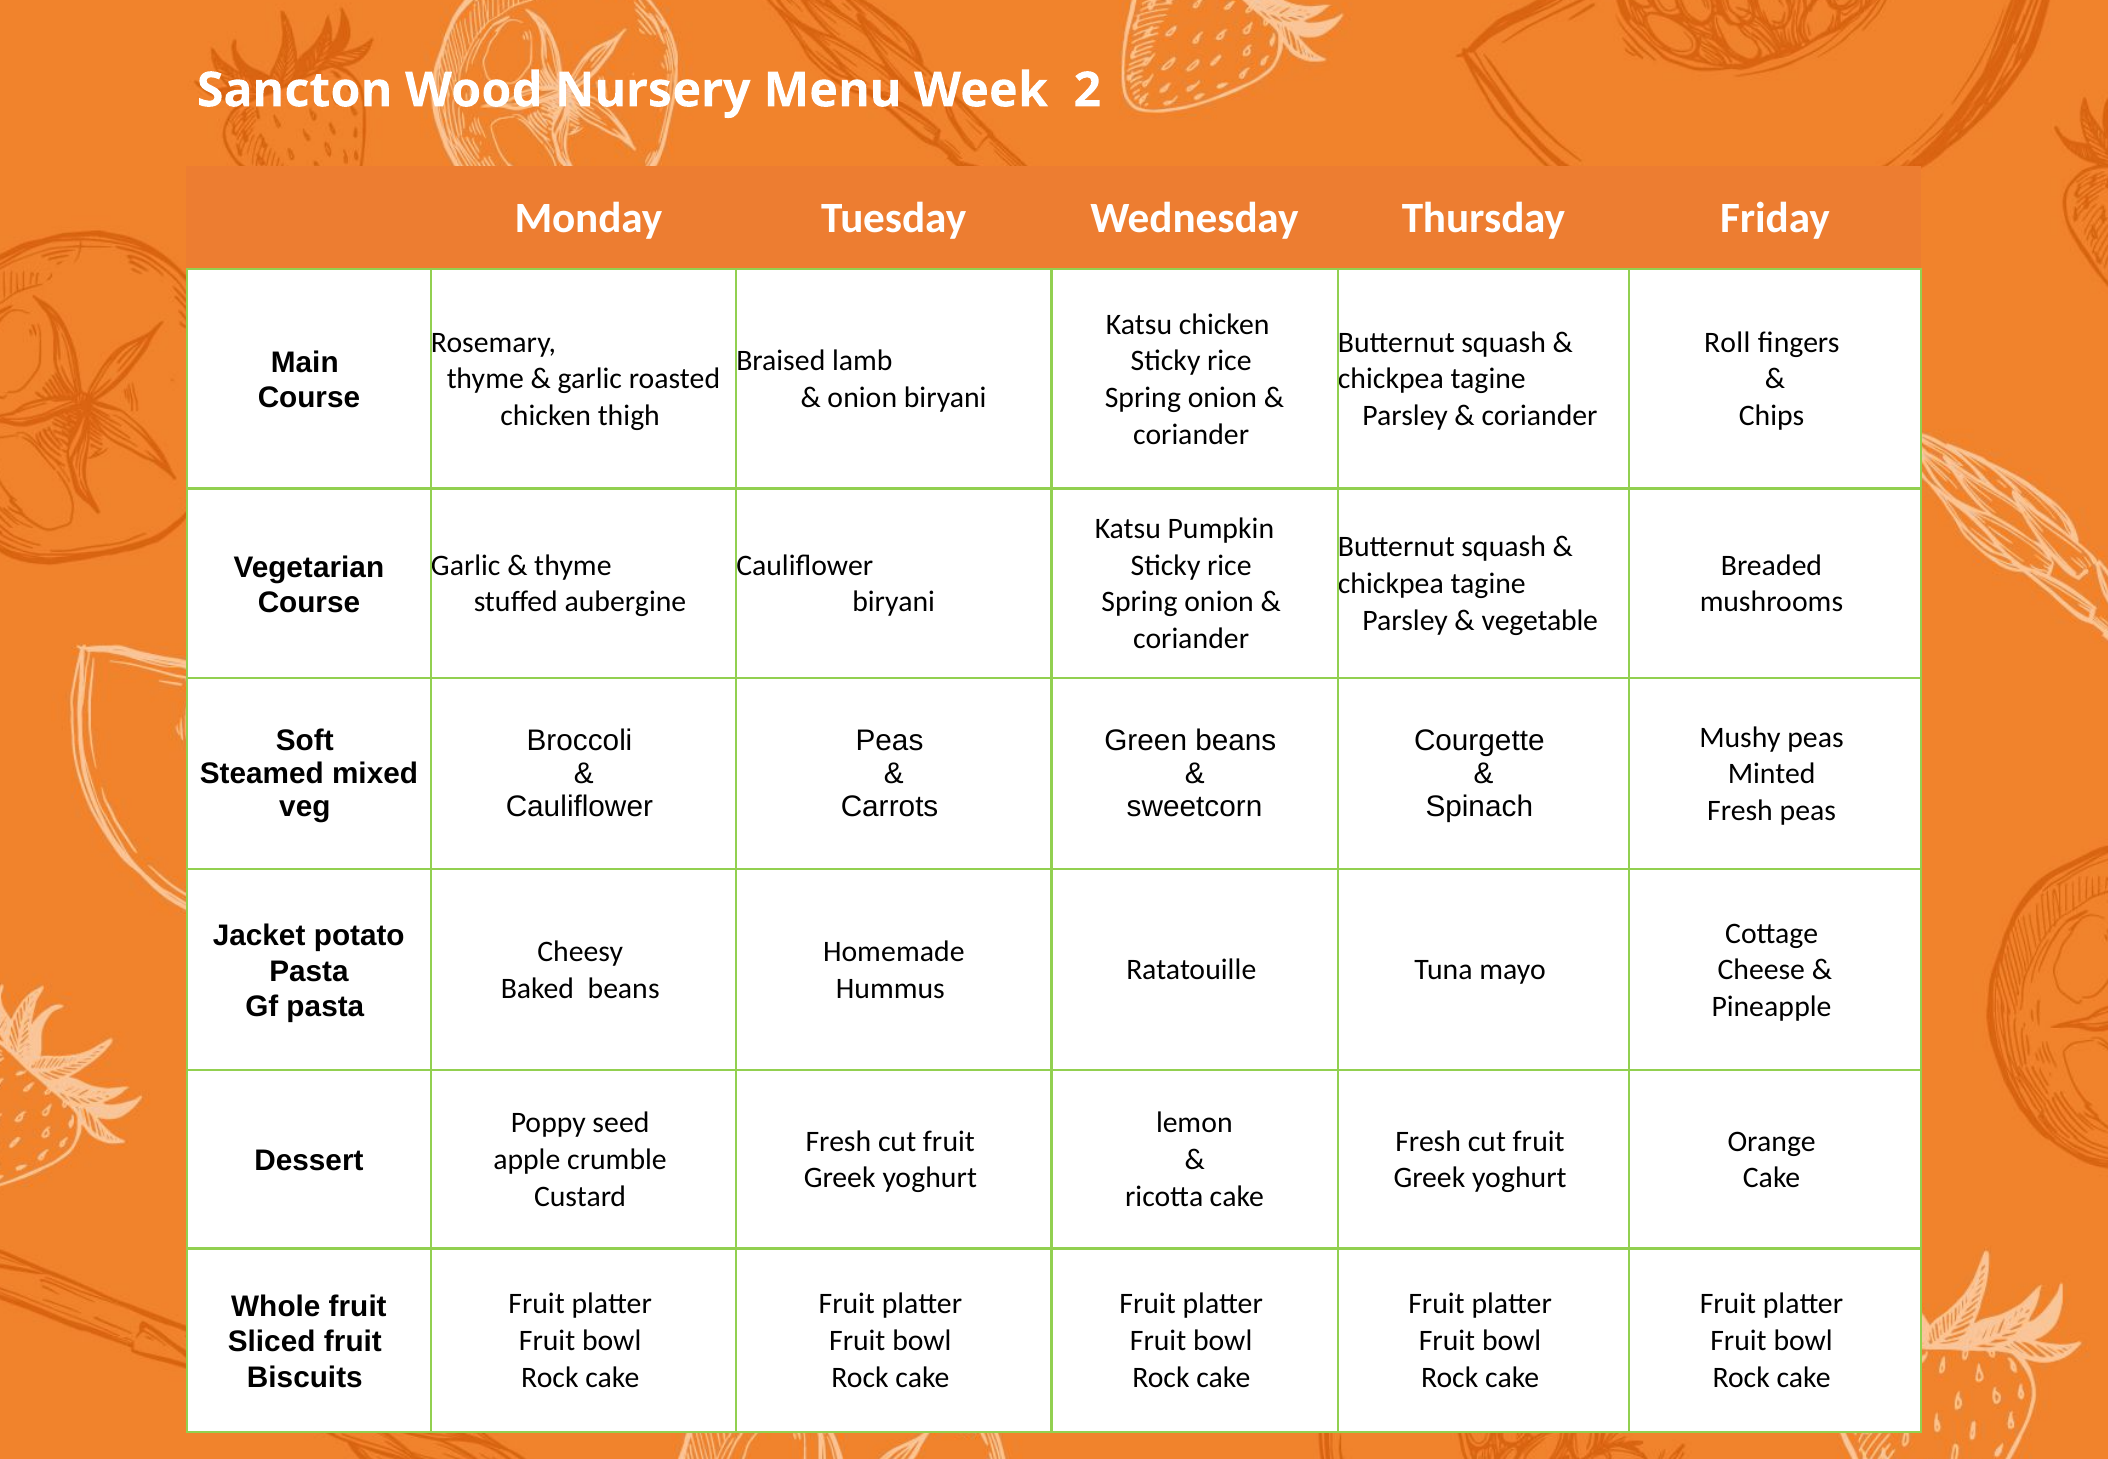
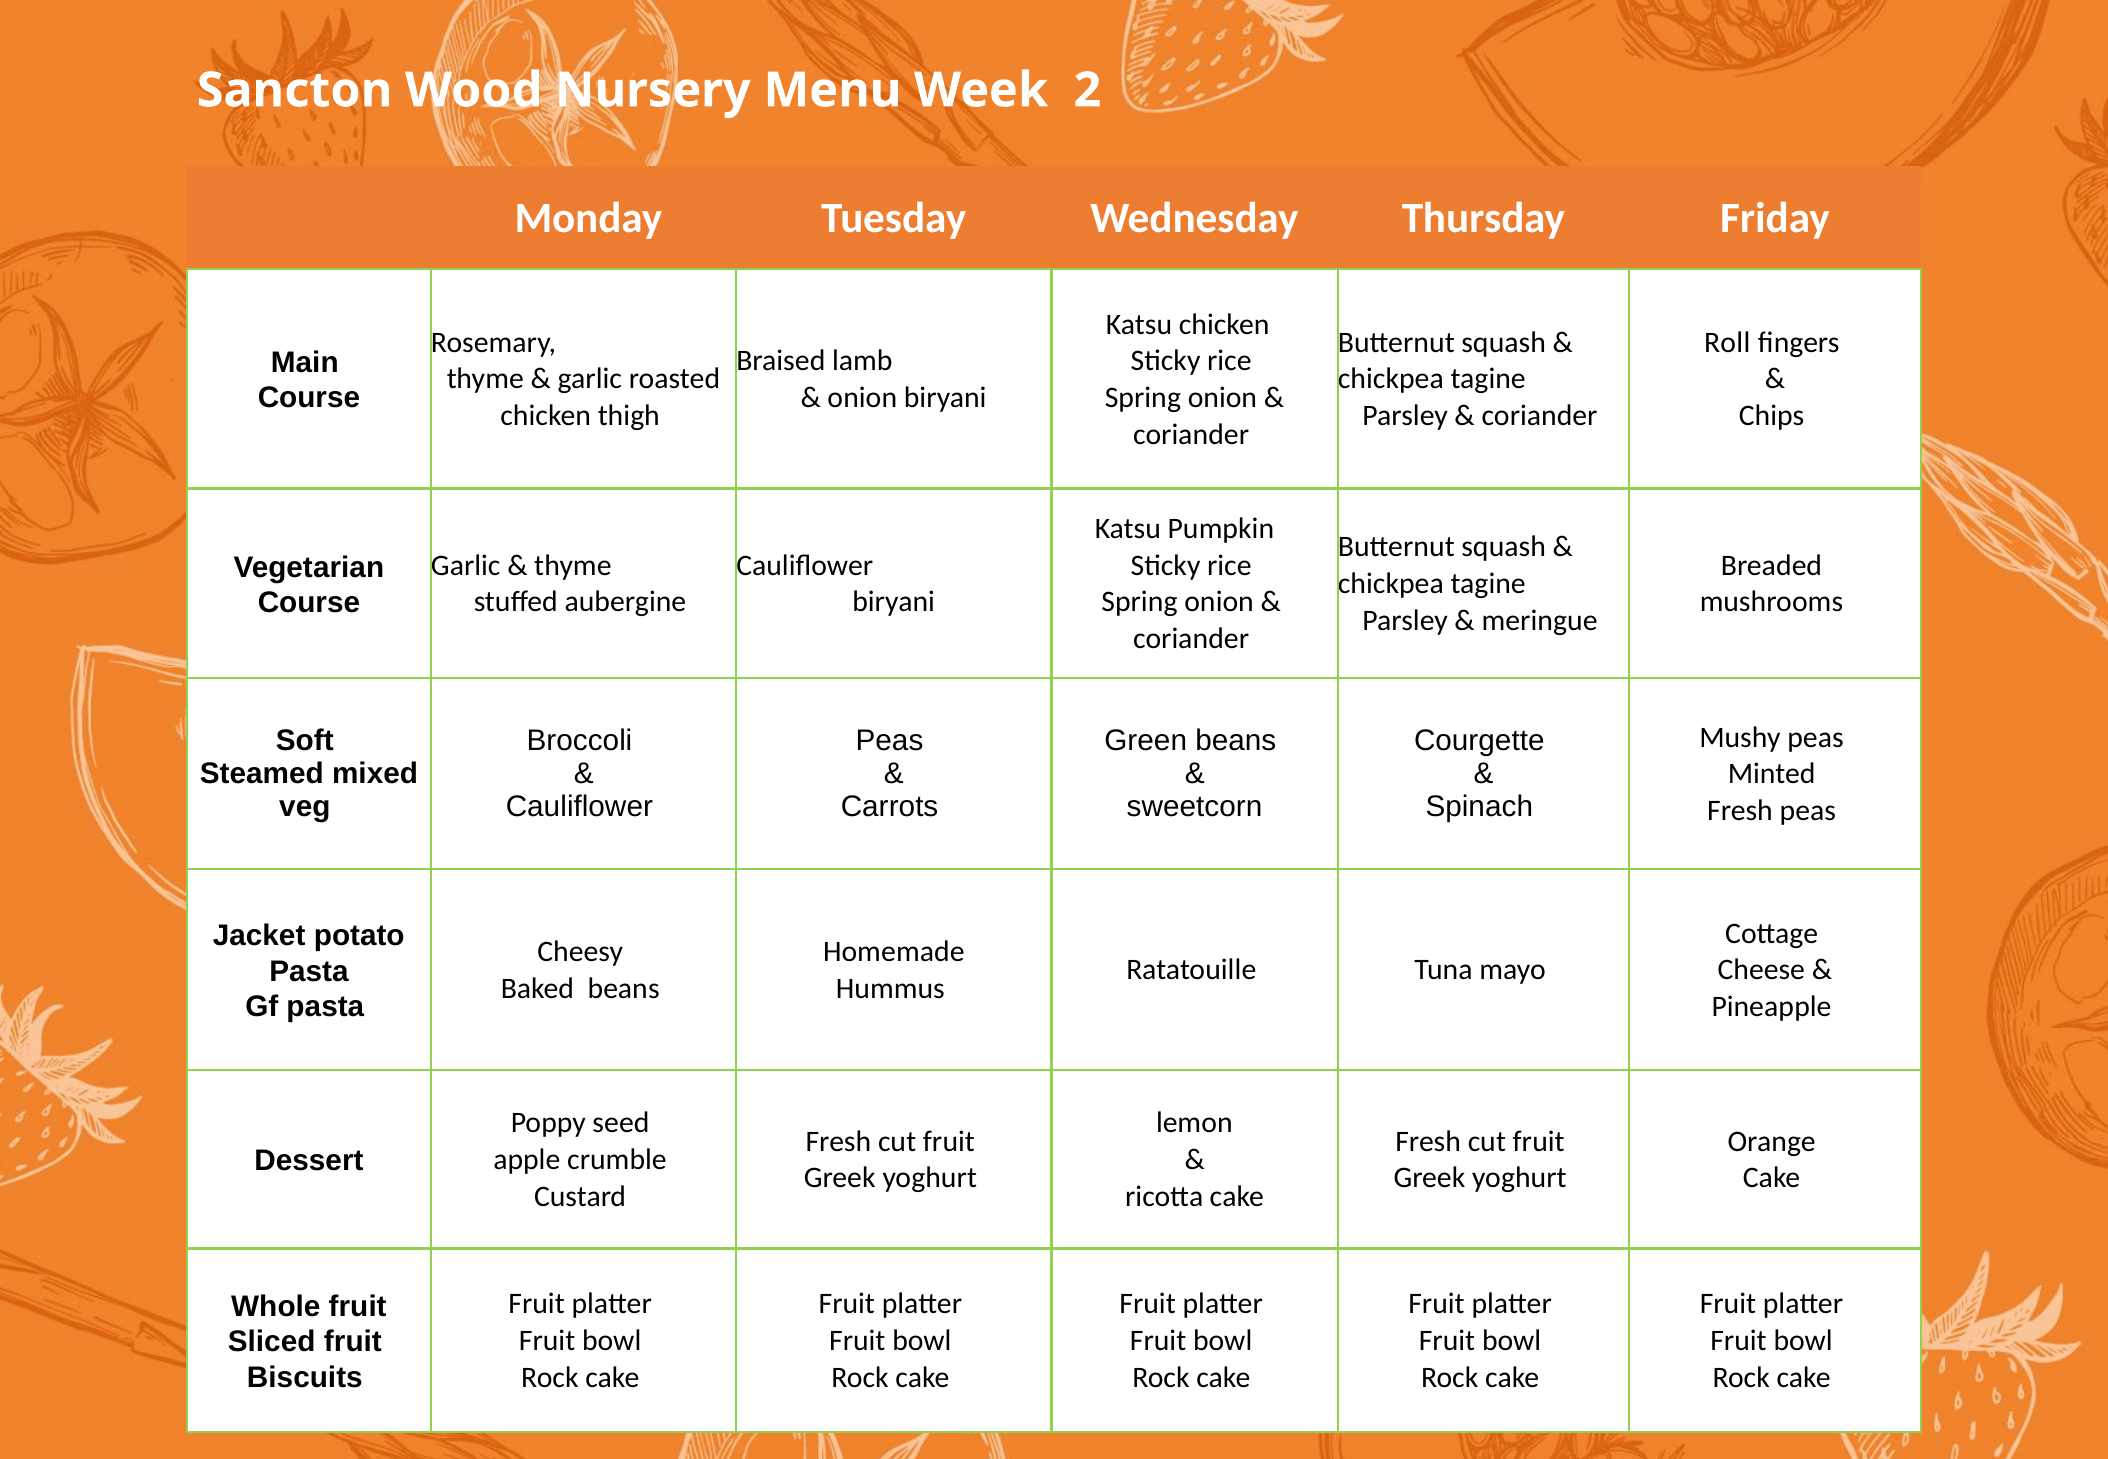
vegetable: vegetable -> meringue (1540, 620)
